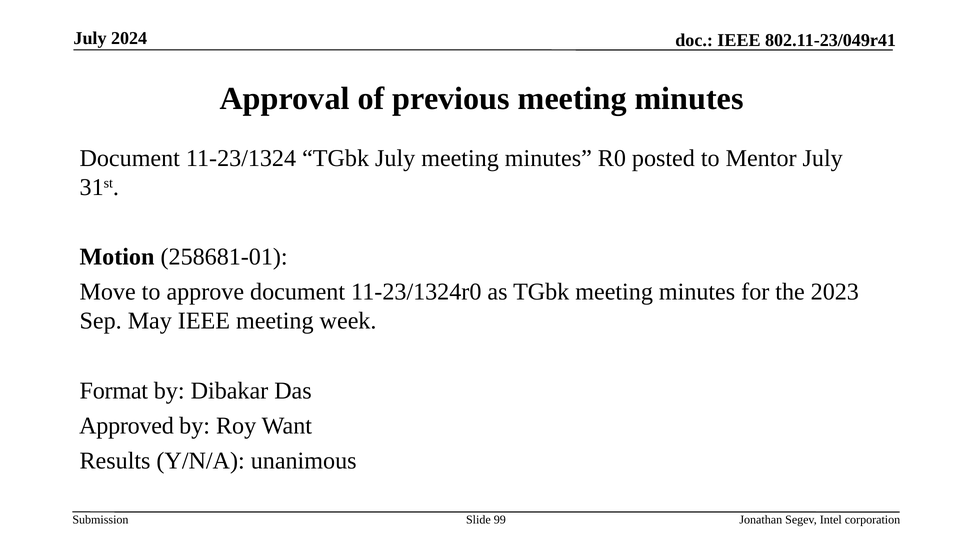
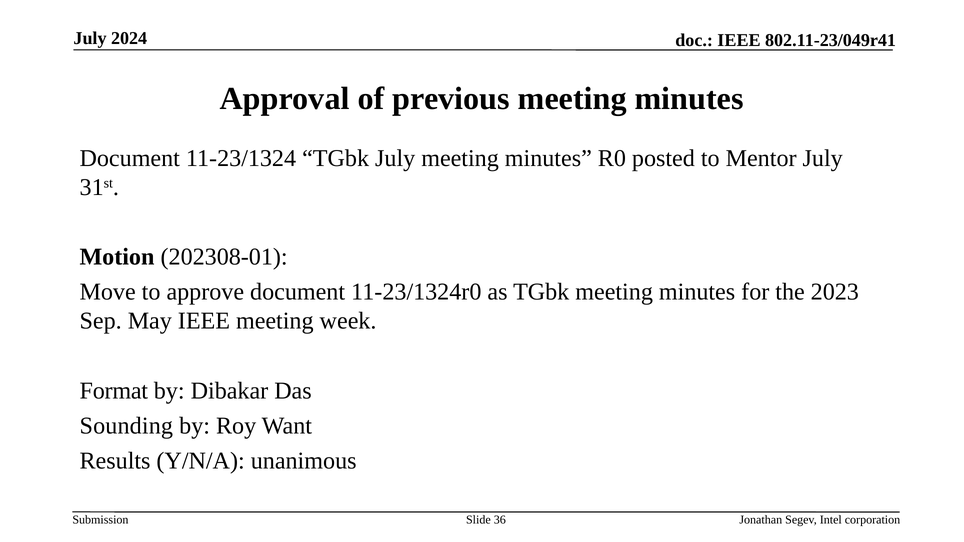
258681-01: 258681-01 -> 202308-01 (224, 257)
Approved: Approved -> Sounding (126, 426)
99: 99 -> 36 (500, 520)
